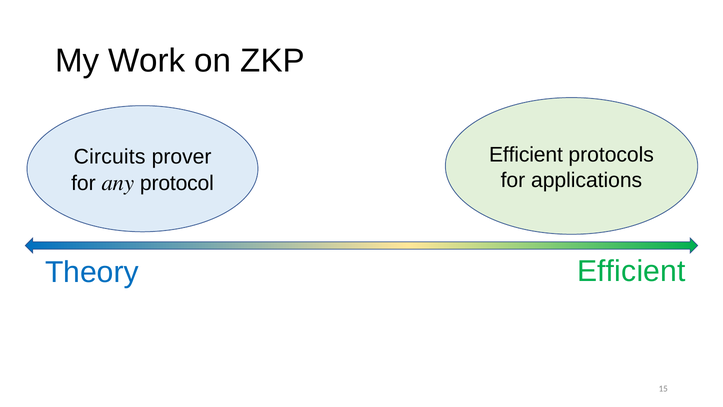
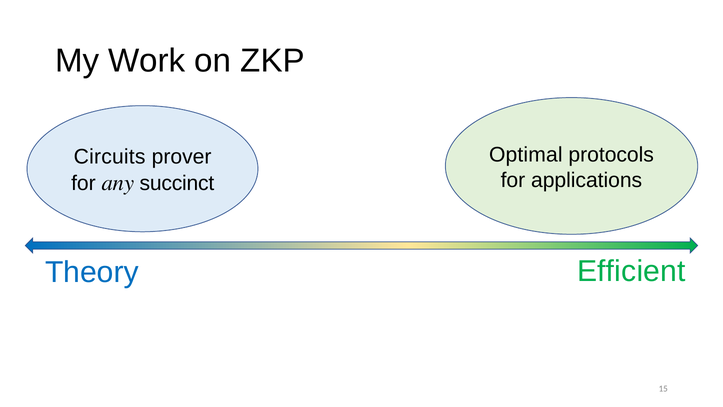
Efficient: Efficient -> Optimal (526, 155)
protocol: protocol -> succinct (177, 183)
